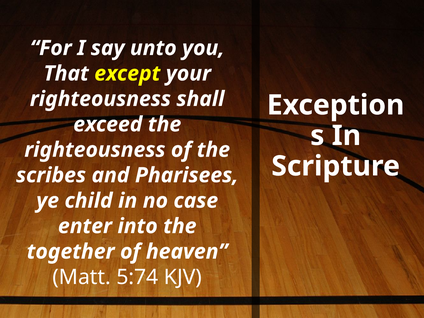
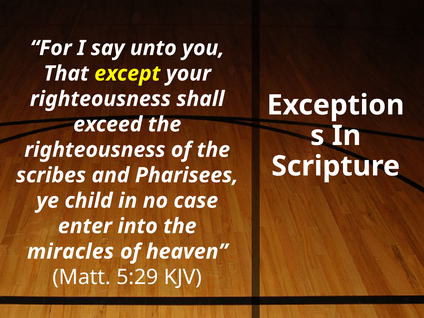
together: together -> miracles (71, 252)
5:74: 5:74 -> 5:29 (137, 277)
